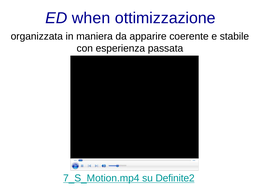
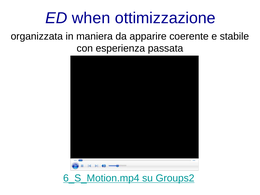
7_S_Motion.mp4: 7_S_Motion.mp4 -> 6_S_Motion.mp4 (101, 178)
Definite2: Definite2 -> Groups2 (175, 178)
